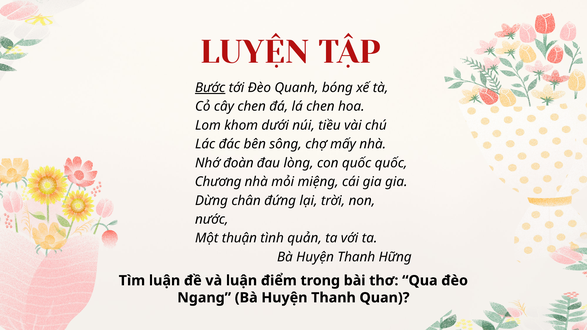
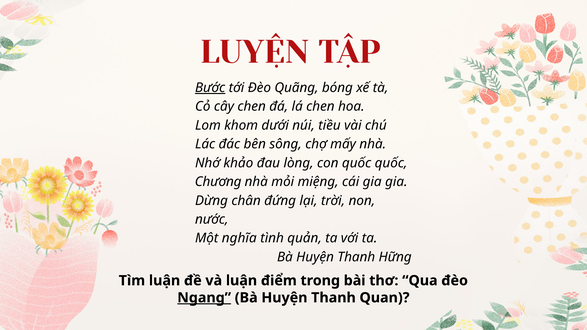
Quanh: Quanh -> Quãng (296, 88)
đoàn: đoàn -> khảo (238, 163)
thuận: thuận -> nghĩa (239, 238)
Ngang underline: none -> present (204, 298)
